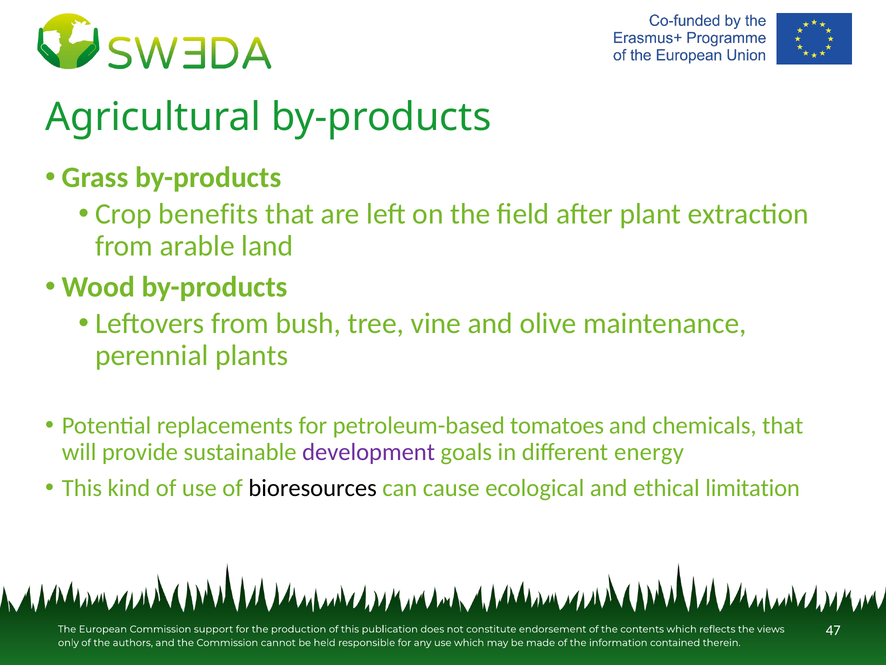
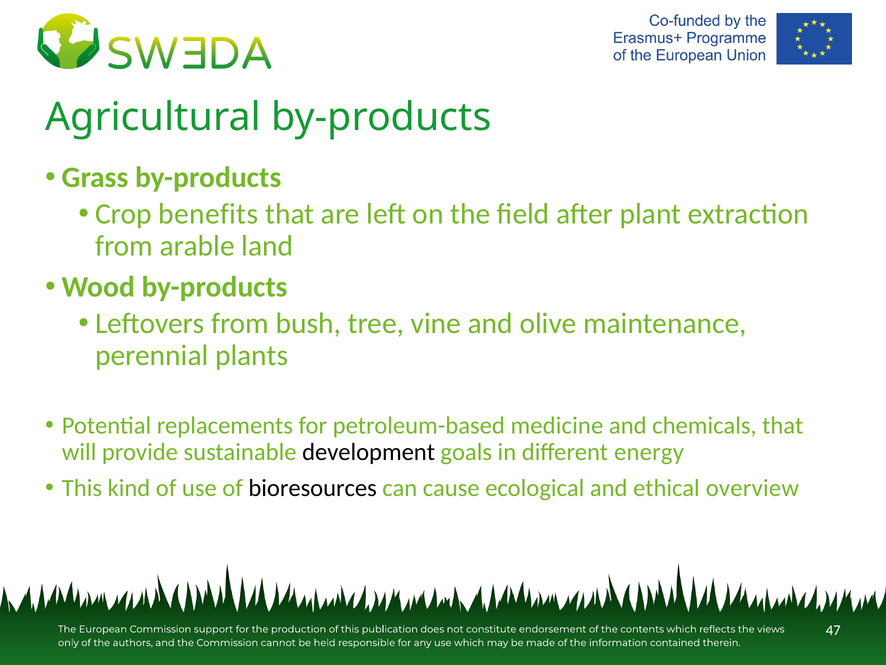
tomatoes: tomatoes -> medicine (557, 425)
development colour: purple -> black (369, 452)
limitation: limitation -> overview (752, 488)
